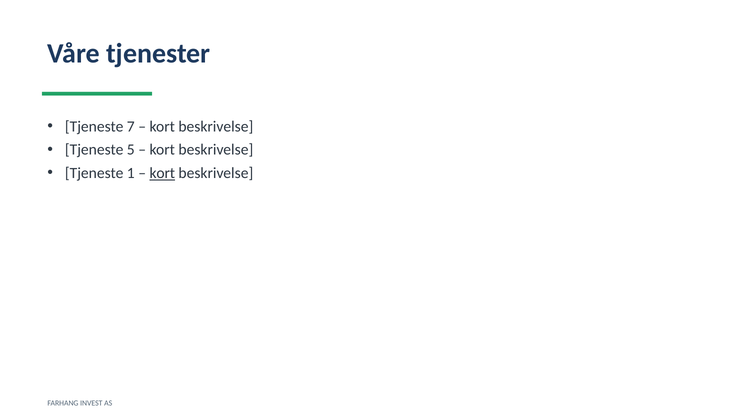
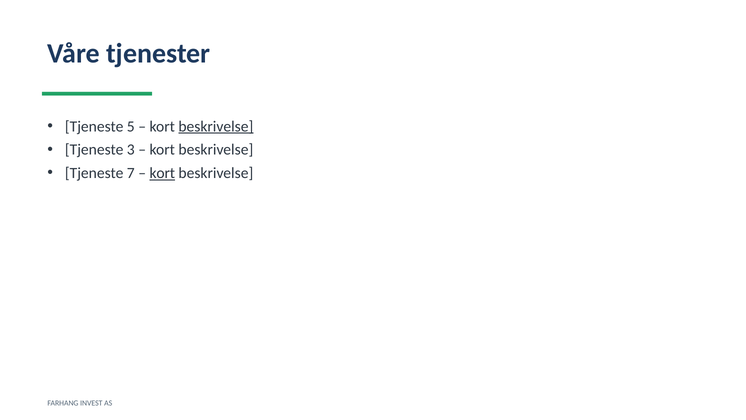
7: 7 -> 5 (131, 126)
beskrivelse underline: none -> present (216, 126)
5: 5 -> 3 (131, 150)
1: 1 -> 7 (131, 173)
